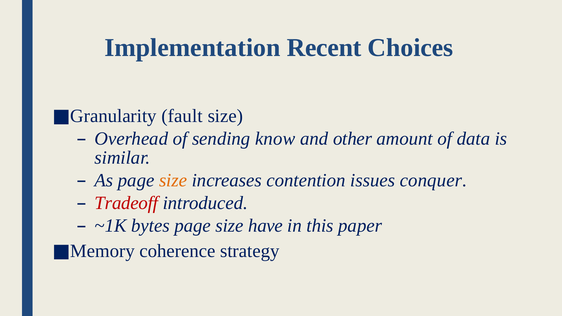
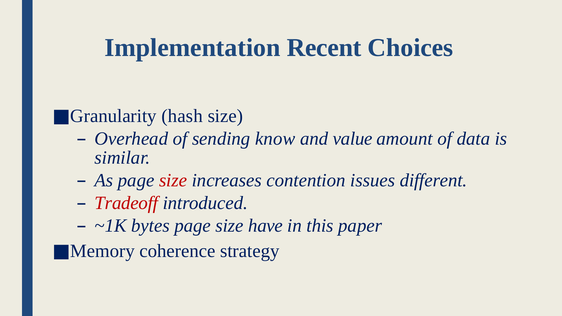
fault: fault -> hash (182, 116)
other: other -> value (353, 139)
size colour: orange -> red (173, 180)
conquer: conquer -> different (434, 180)
